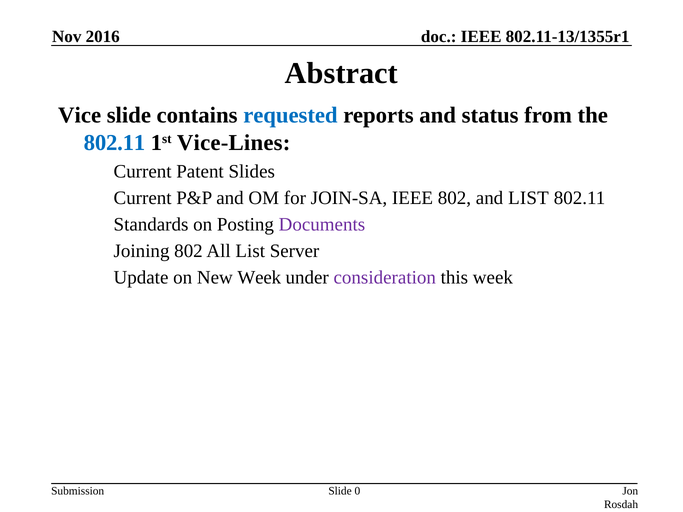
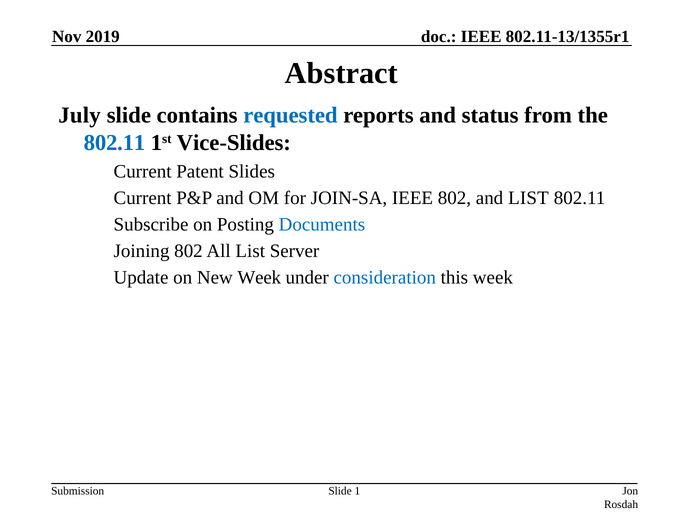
2016: 2016 -> 2019 (103, 36)
Vice: Vice -> July (79, 115)
Vice-Lines: Vice-Lines -> Vice-Slides (234, 143)
Standards: Standards -> Subscribe (151, 224)
Documents colour: purple -> blue (322, 224)
consideration colour: purple -> blue (385, 278)
0: 0 -> 1 (357, 491)
